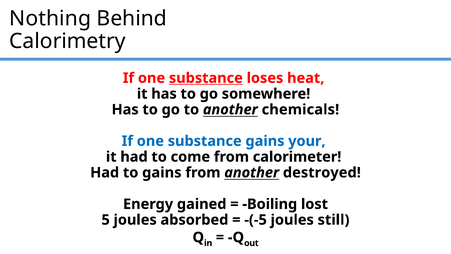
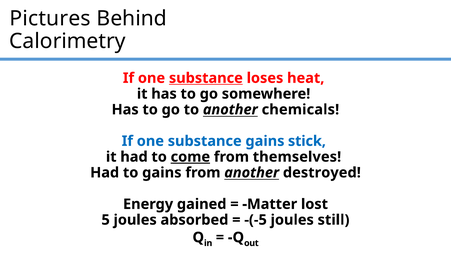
Nothing: Nothing -> Pictures (50, 18)
your: your -> stick (307, 141)
come underline: none -> present (190, 157)
calorimeter: calorimeter -> themselves (297, 157)
Boiling: Boiling -> Matter (270, 204)
